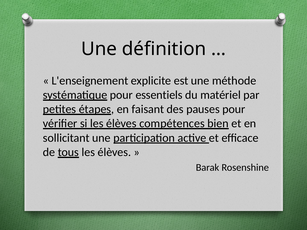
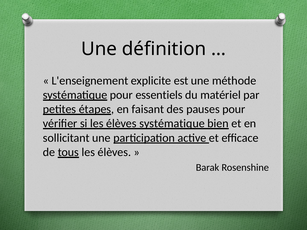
élèves compétences: compétences -> systématique (172, 124)
